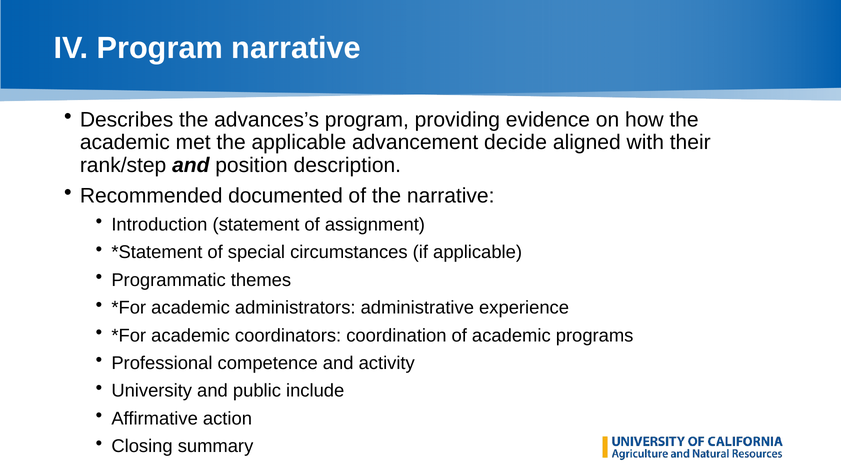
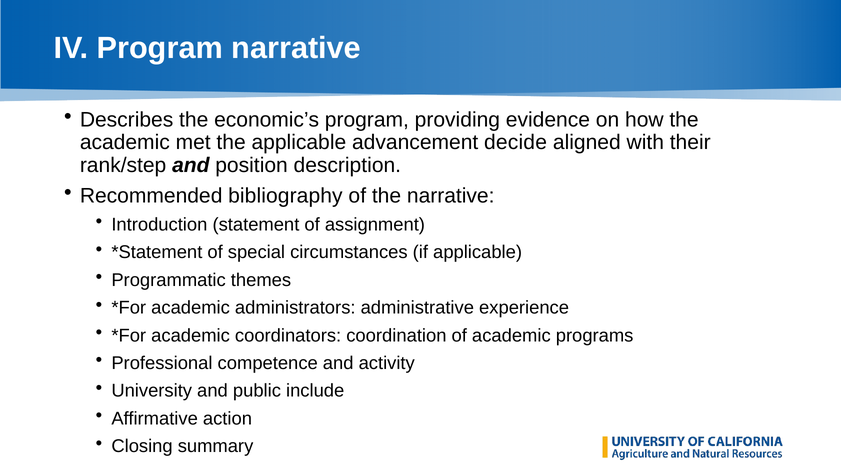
advances’s: advances’s -> economic’s (267, 120)
documented: documented -> bibliography (285, 196)
